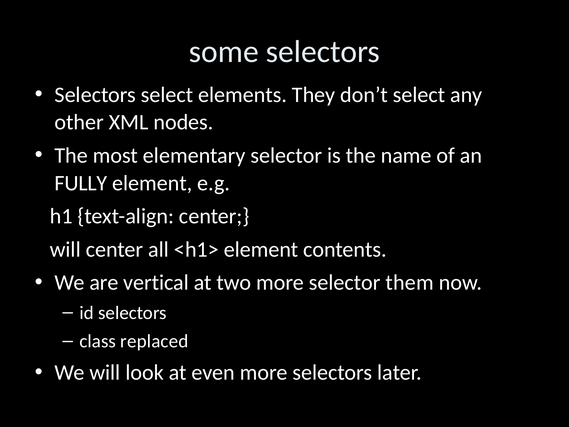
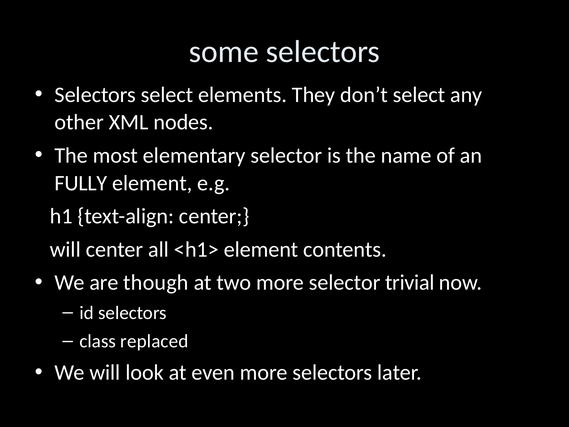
vertical: vertical -> though (156, 283)
them: them -> trivial (410, 283)
